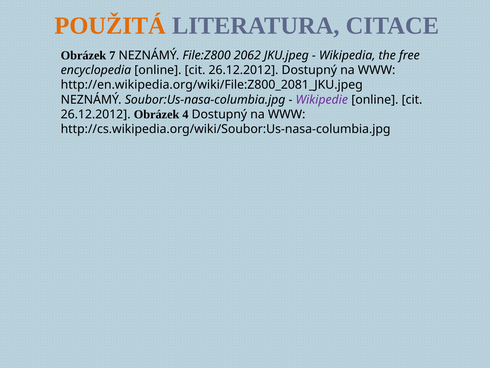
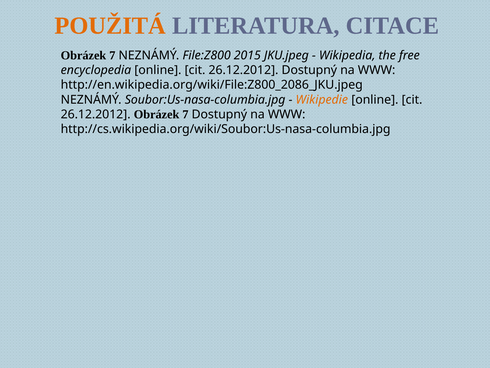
2062: 2062 -> 2015 (247, 55)
http://en.wikipedia.org/wiki/File:Z800_2081_JKU.jpeg: http://en.wikipedia.org/wiki/File:Z800_2081_JKU.jpeg -> http://en.wikipedia.org/wiki/File:Z800_2086_JKU.jpeg (212, 85)
Wikipedie colour: purple -> orange (322, 100)
26.12.2012 Obrázek 4: 4 -> 7 (185, 114)
